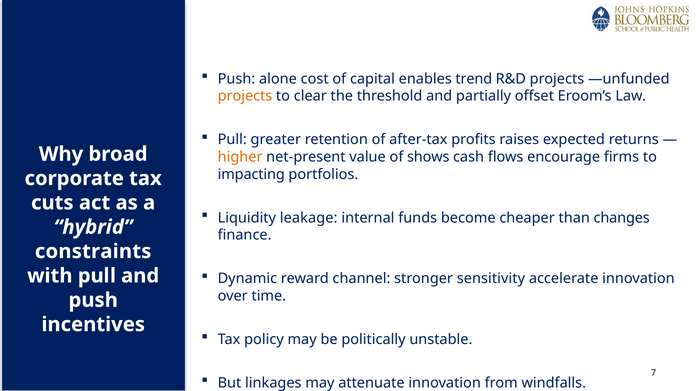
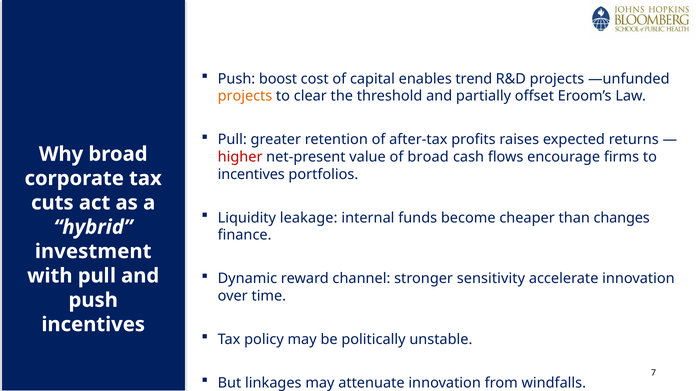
alone: alone -> boost (278, 79)
higher colour: orange -> red (240, 157)
of shows: shows -> broad (428, 157)
impacting: impacting -> incentives (251, 175)
constraints: constraints -> investment (93, 252)
